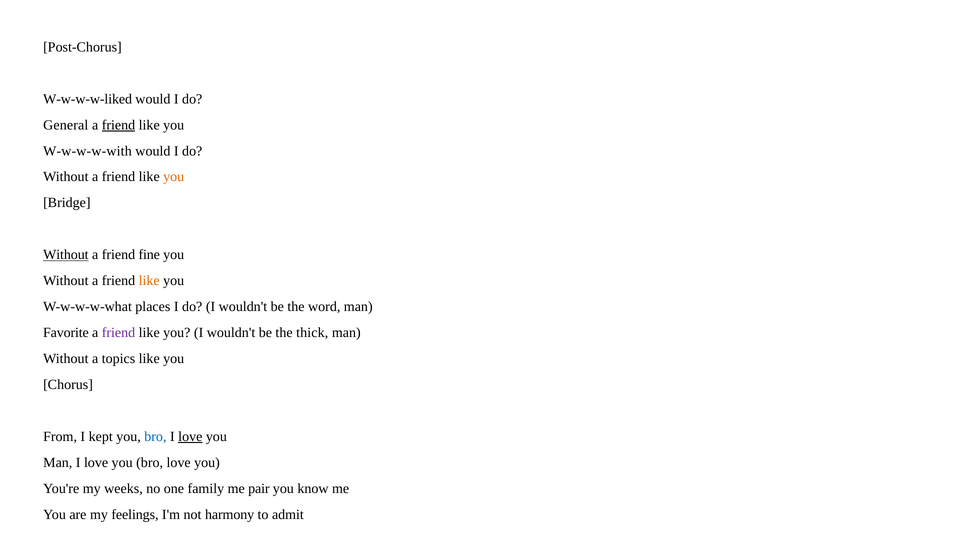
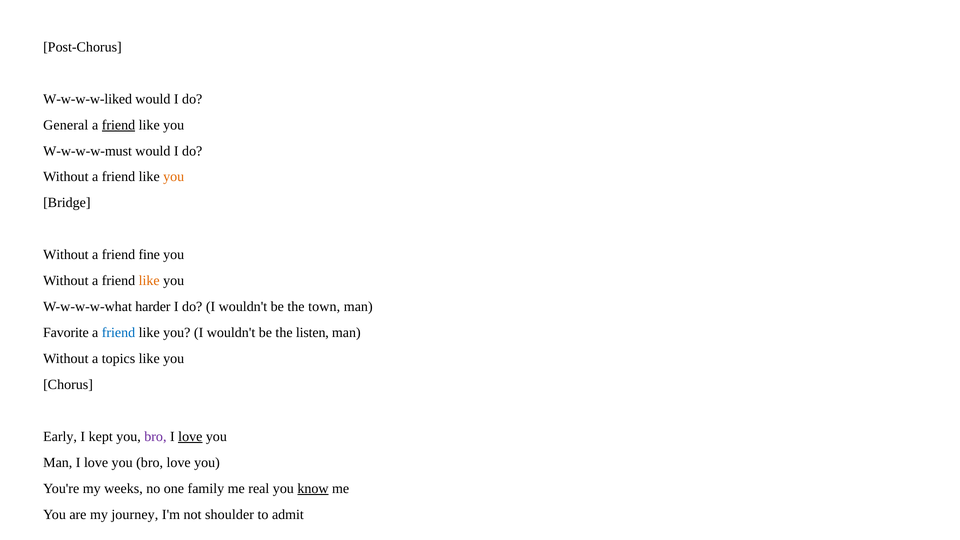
W-w-w-w-with: W-w-w-w-with -> W-w-w-w-must (88, 151)
Without underline: present -> none (66, 255)
places: places -> harder (153, 307)
word: word -> town (324, 307)
friend colour: purple -> blue (118, 333)
thick: thick -> listen (312, 333)
From: From -> Early (60, 437)
bro colour: blue -> purple (155, 437)
pair: pair -> real (259, 488)
know underline: none -> present (313, 488)
feelings: feelings -> journey (135, 514)
harmony: harmony -> shoulder (230, 514)
